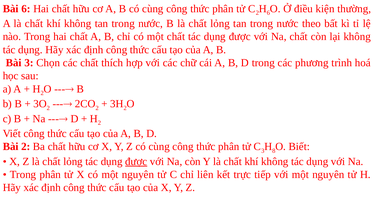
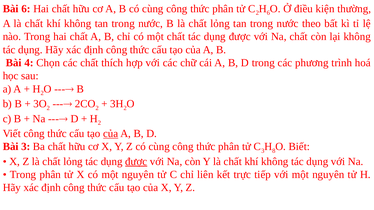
Bài 3: 3 -> 4 (29, 63)
của underline: none -> present (111, 134)
Bài 2: 2 -> 3 (26, 147)
